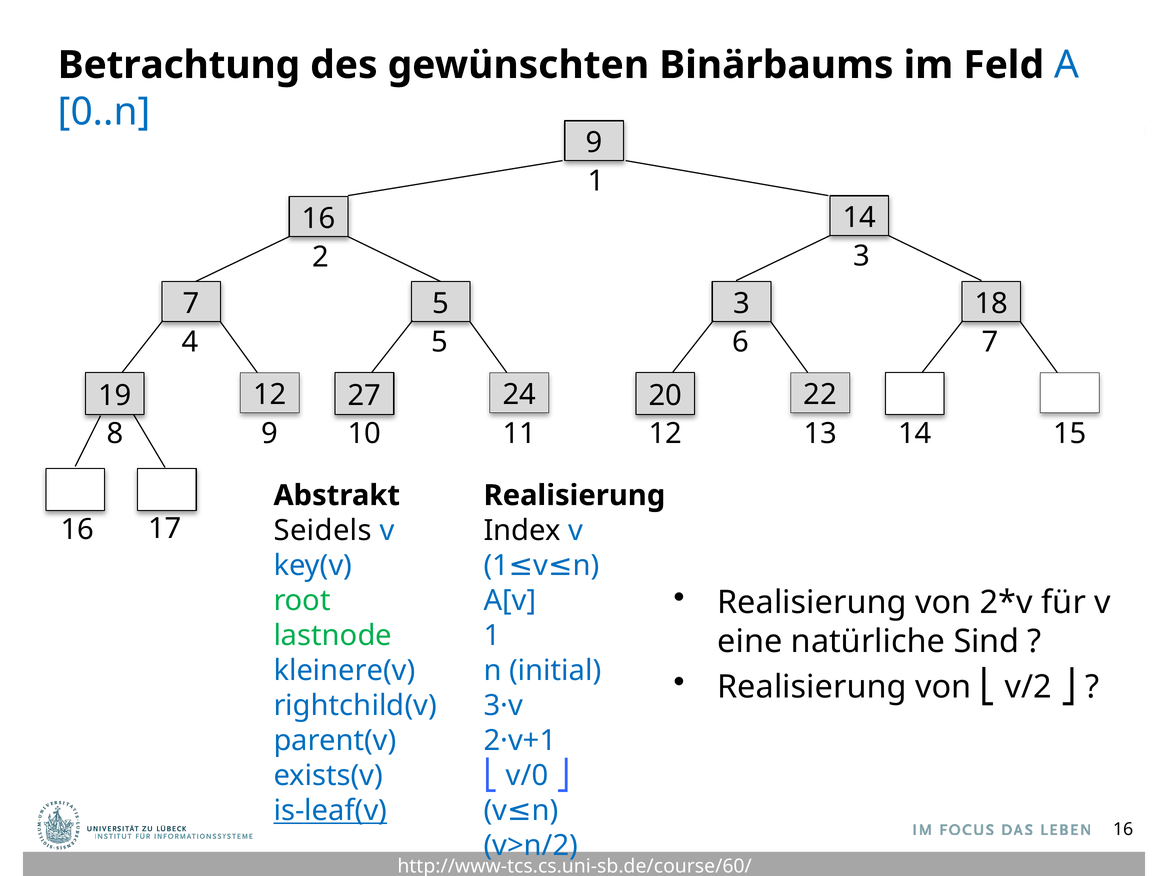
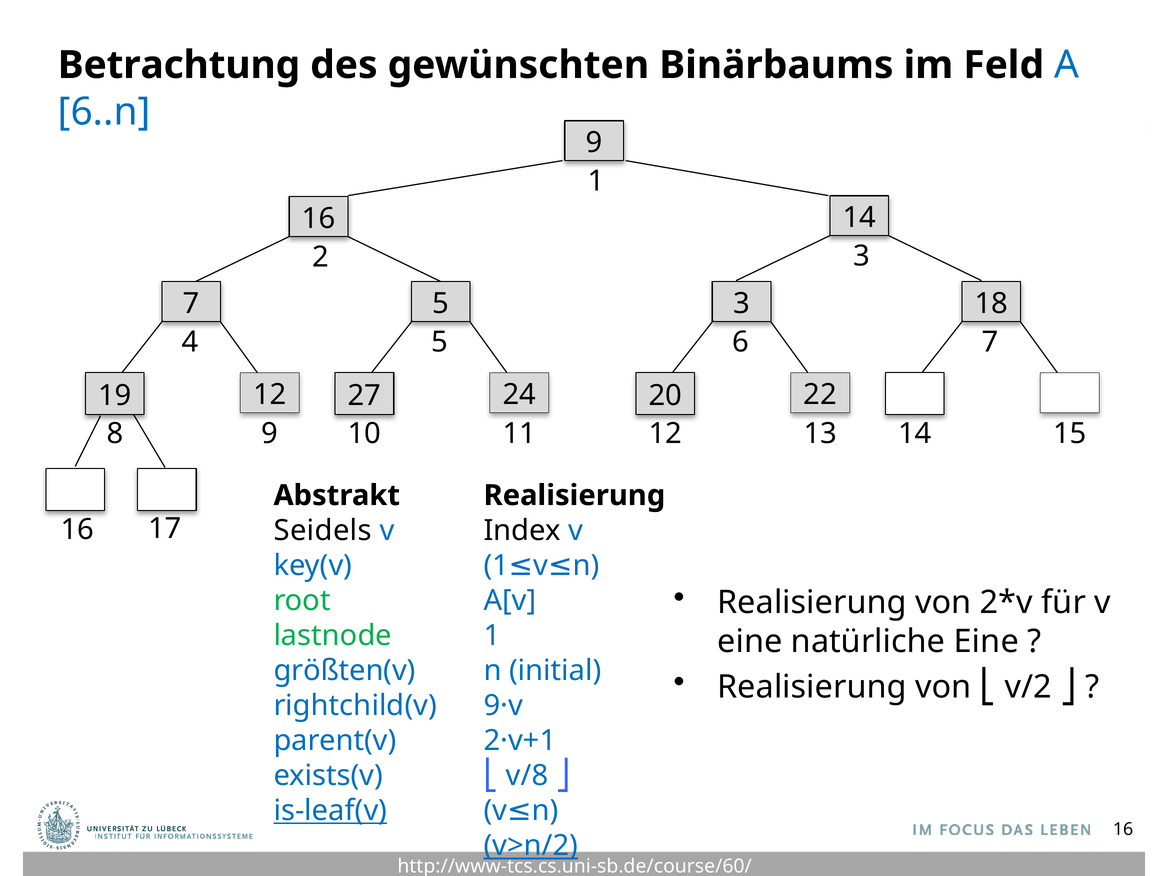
0..n: 0..n -> 6..n (104, 112)
natürliche Sind: Sind -> Eine (986, 642)
kleinere(v: kleinere(v -> größten(v (344, 671)
3·v: 3·v -> 9·v (503, 706)
v/0: v/0 -> v/8 (527, 776)
v>n/2 underline: none -> present (531, 846)
